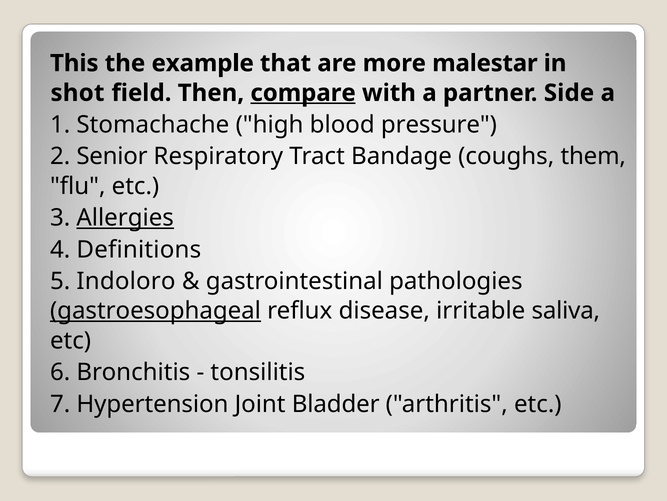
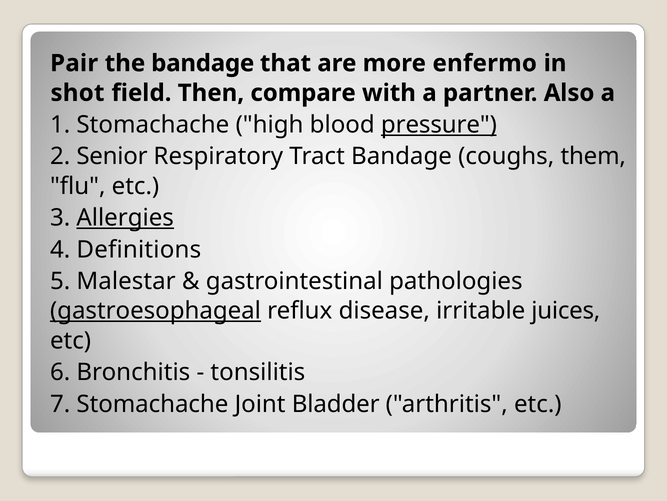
This: This -> Pair (74, 63)
the example: example -> bandage (203, 63)
malestar: malestar -> enfermo (485, 63)
compare underline: present -> none (303, 93)
Side: Side -> Also (569, 93)
pressure underline: none -> present (439, 125)
Indoloro: Indoloro -> Malestar (126, 281)
saliva: saliva -> juices (566, 311)
7 Hypertension: Hypertension -> Stomachache (152, 404)
